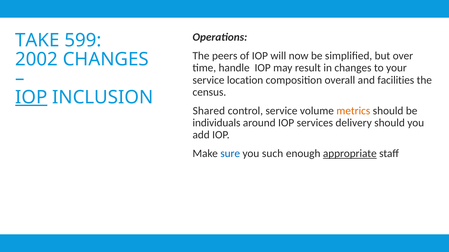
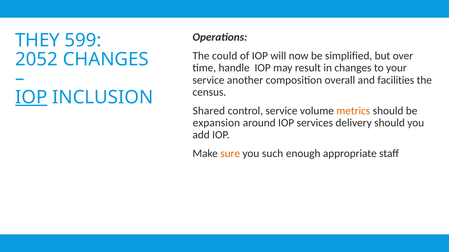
TAKE: TAKE -> THEY (37, 40)
peers: peers -> could (225, 56)
2002: 2002 -> 2052 (37, 59)
location: location -> another (245, 80)
individuals: individuals -> expansion (216, 123)
sure colour: blue -> orange (230, 154)
appropriate underline: present -> none (350, 154)
